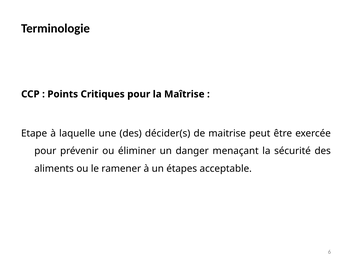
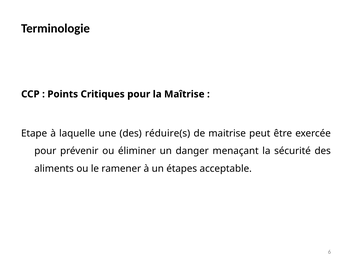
décider(s: décider(s -> réduire(s (168, 133)
